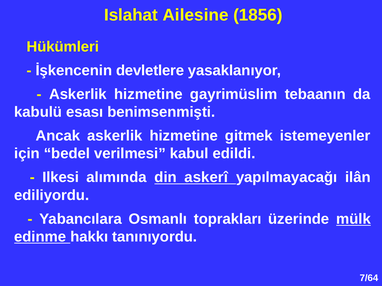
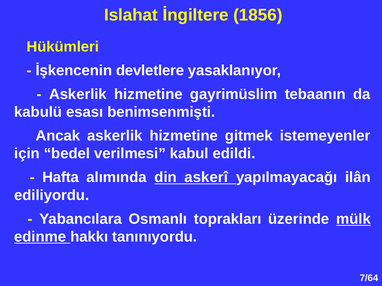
Ailesine: Ailesine -> İngiltere (196, 15)
Ilkesi: Ilkesi -> Hafta (61, 178)
